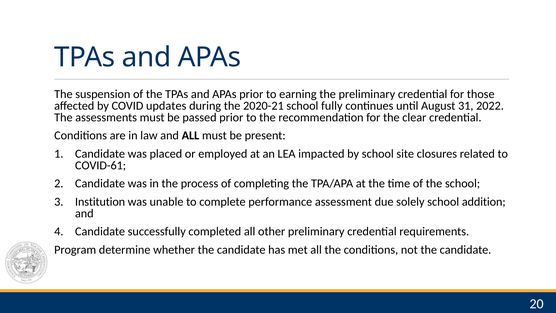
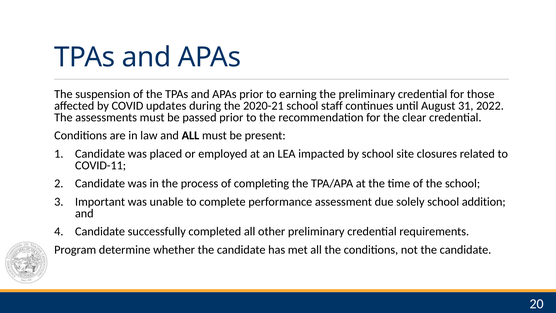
fully: fully -> staff (332, 106)
COVID-61: COVID-61 -> COVID-11 (101, 165)
Institution: Institution -> Important (100, 201)
